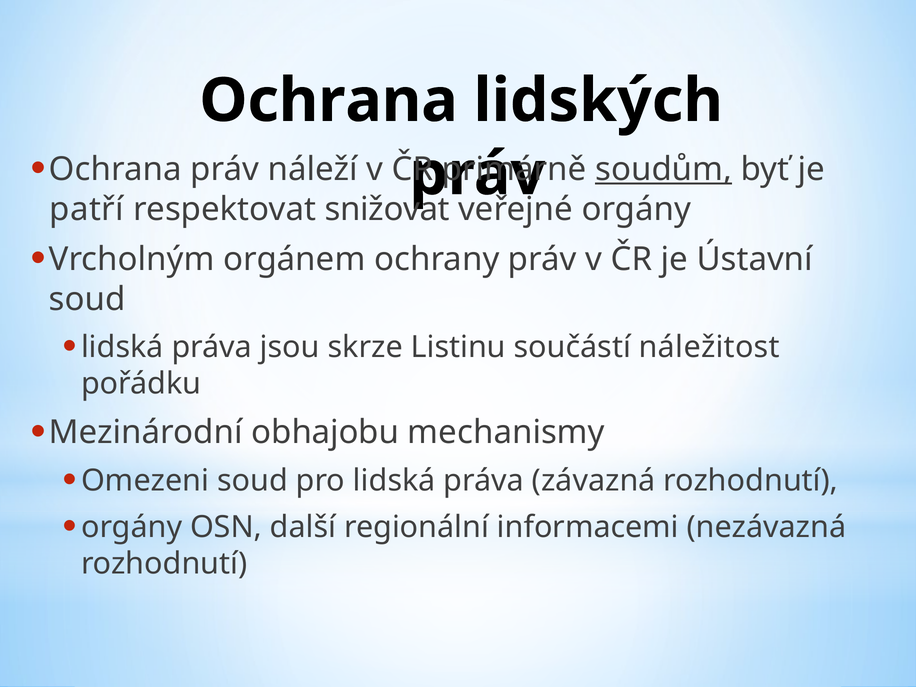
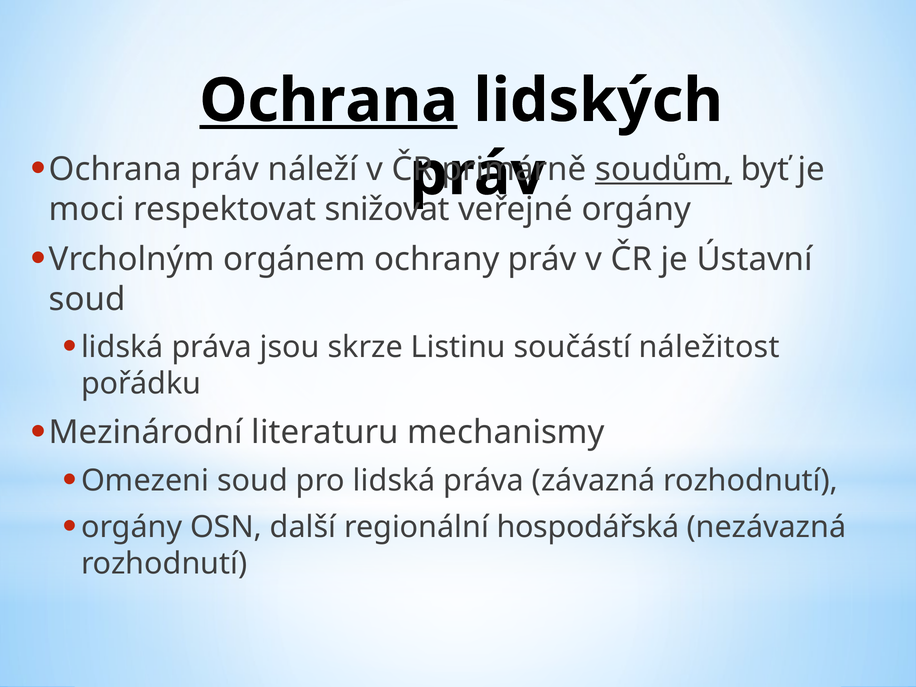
Ochrana underline: none -> present (329, 101)
patří: patří -> moci (87, 209)
obhajobu: obhajobu -> literaturu (325, 433)
informacemi: informacemi -> hospodářská (588, 527)
